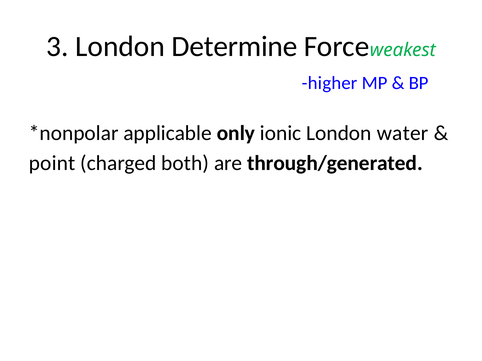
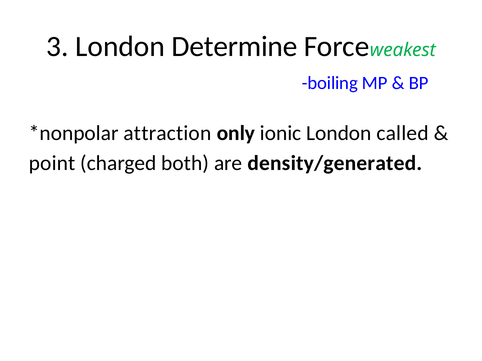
higher: higher -> boiling (330, 83)
applicable: applicable -> attraction (167, 133)
water: water -> called (403, 133)
through/generated: through/generated -> density/generated (335, 163)
